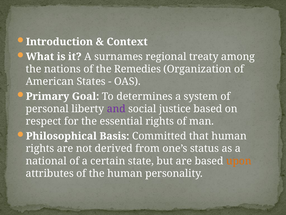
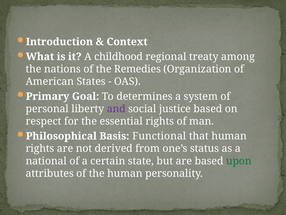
surnames: surnames -> childhood (119, 57)
Committed: Committed -> Functional (159, 136)
upon colour: orange -> green (239, 161)
